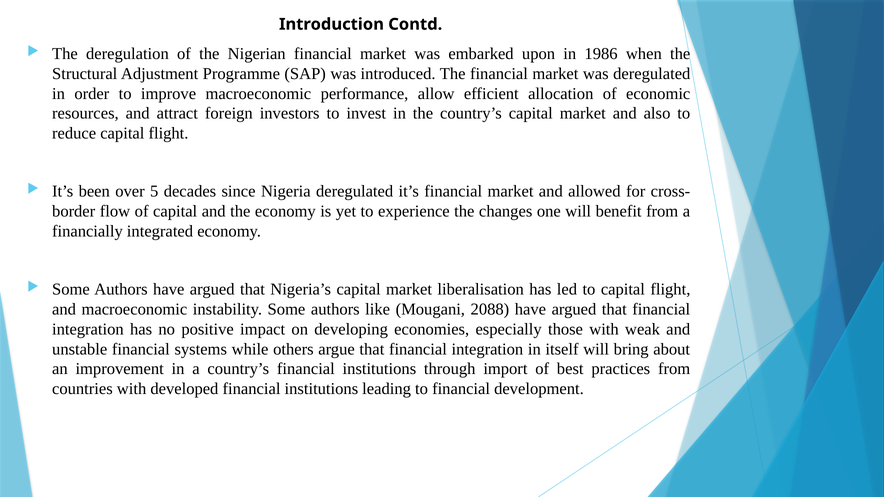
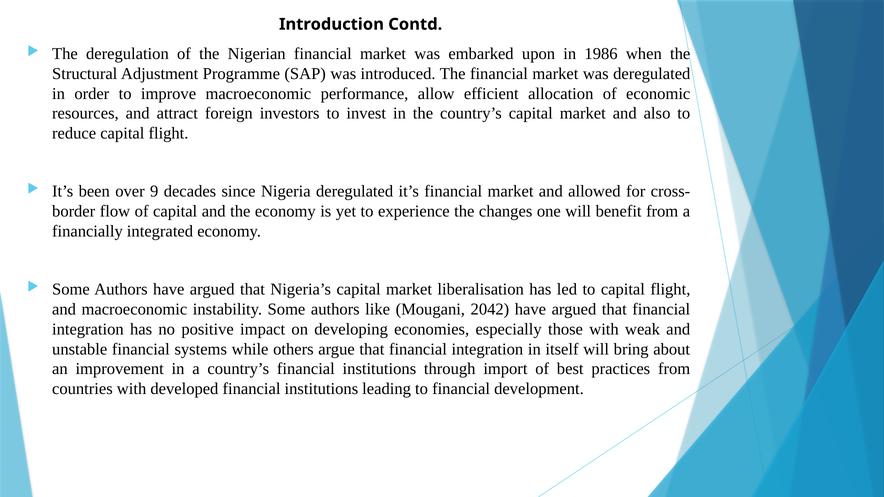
5: 5 -> 9 (154, 192)
2088: 2088 -> 2042 (490, 309)
